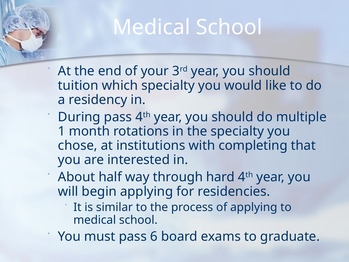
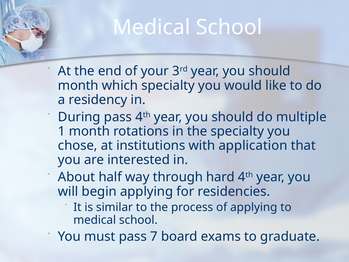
tuition: tuition -> month (78, 85)
completing: completing -> application (253, 145)
6: 6 -> 7 (154, 236)
